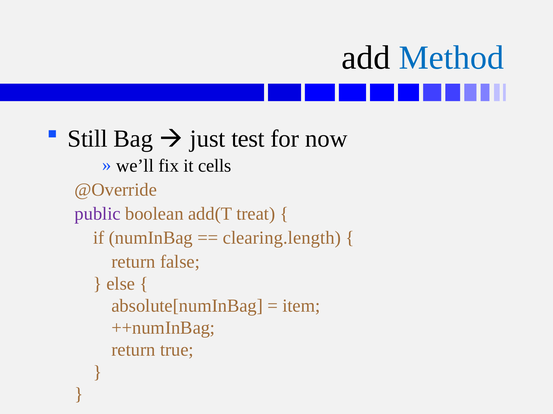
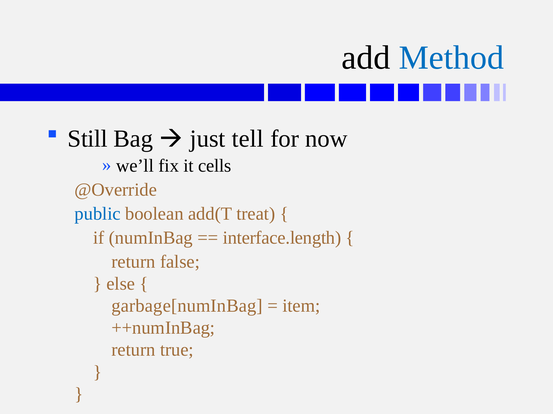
test: test -> tell (248, 139)
public colour: purple -> blue (98, 214)
clearing.length: clearing.length -> interface.length (282, 238)
absolute[numInBag: absolute[numInBag -> garbage[numInBag (187, 306)
